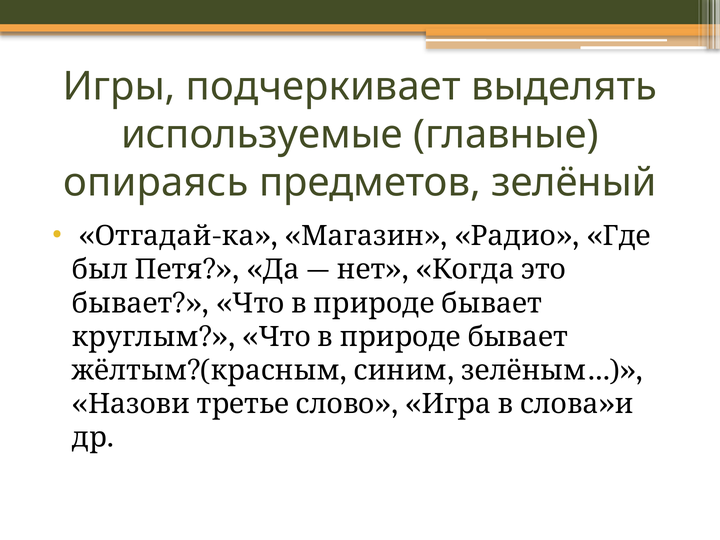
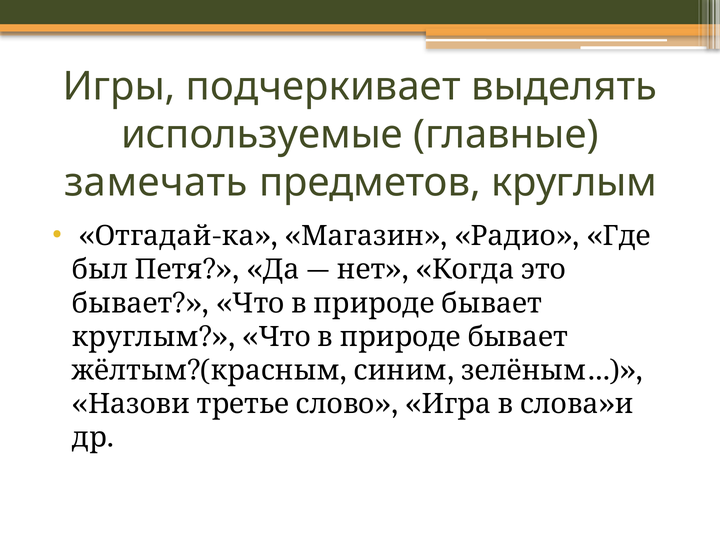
опираясь: опираясь -> замечать (156, 183)
предметов зелёный: зелёный -> круглым (574, 183)
